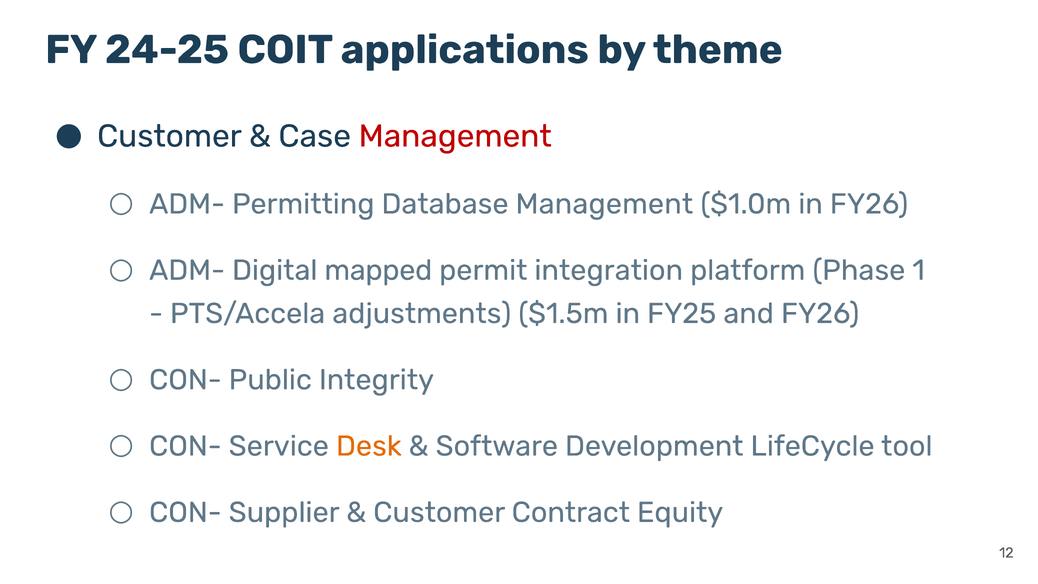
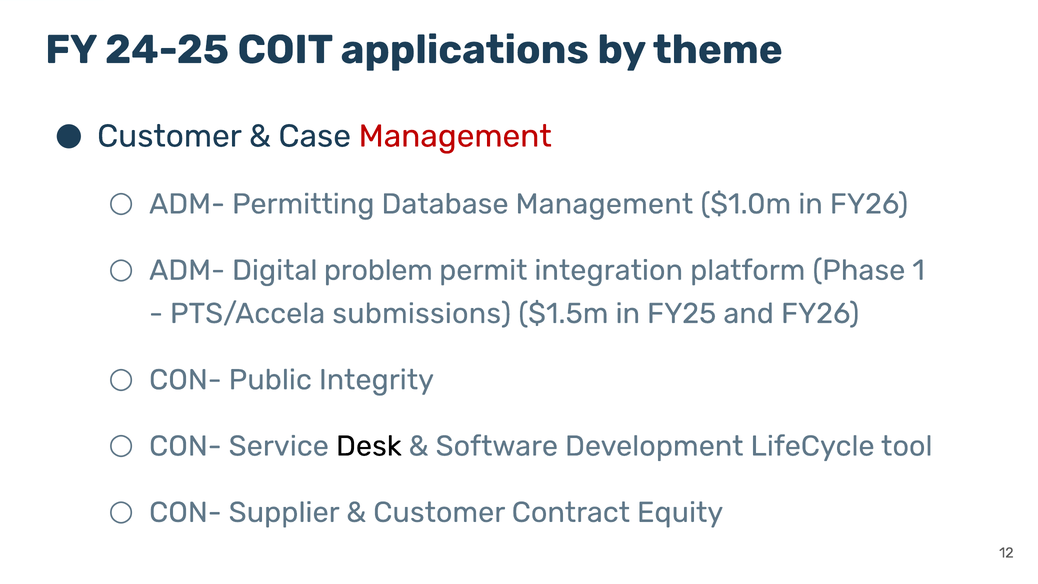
mapped: mapped -> problem (378, 270)
adjustments: adjustments -> submissions (422, 313)
Desk colour: orange -> black (369, 446)
